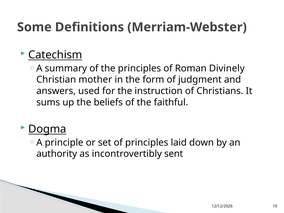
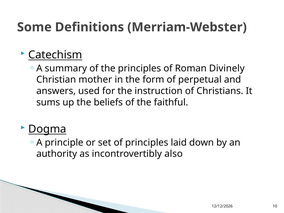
judgment: judgment -> perpetual (200, 80)
sent: sent -> also (174, 154)
